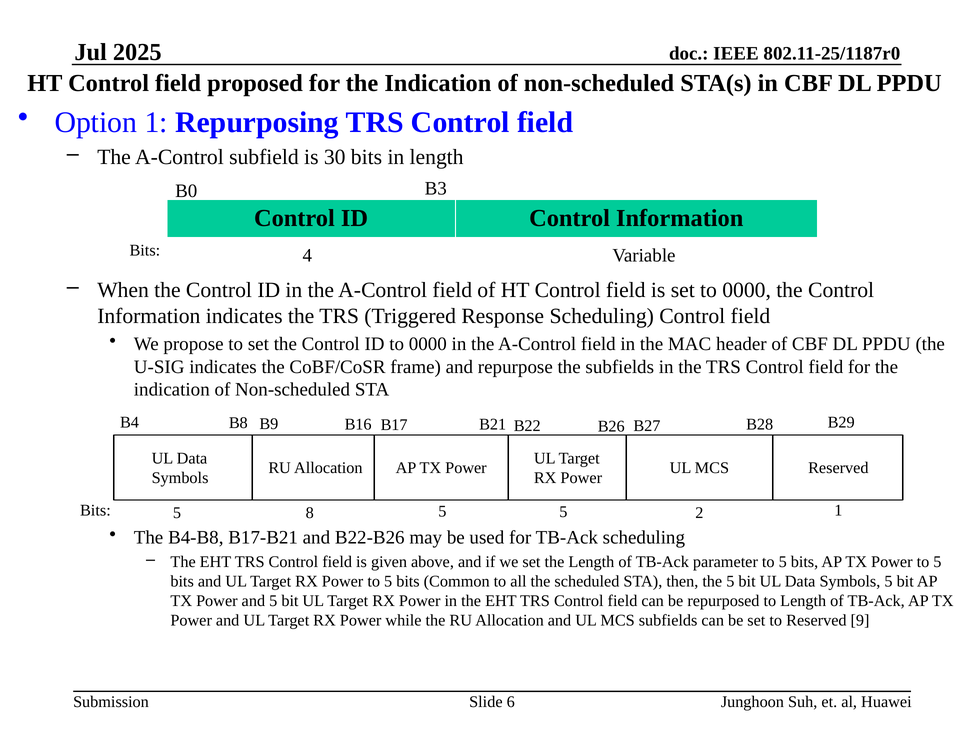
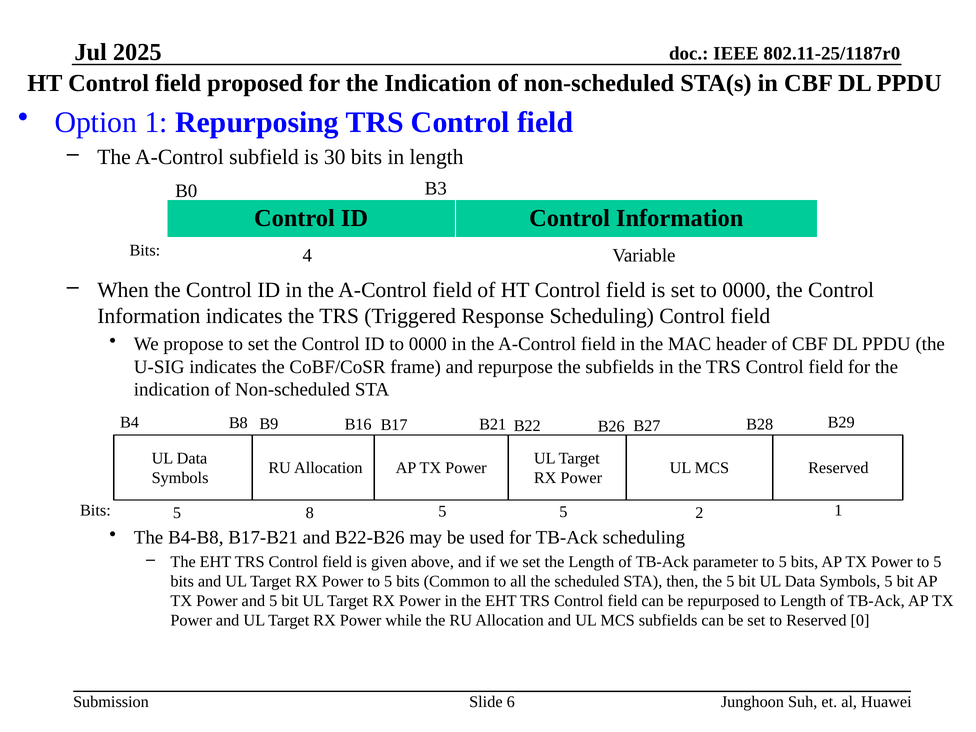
9: 9 -> 0 (860, 620)
